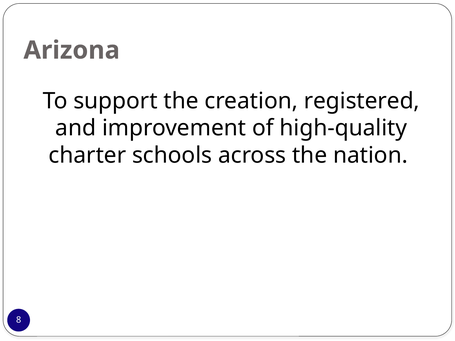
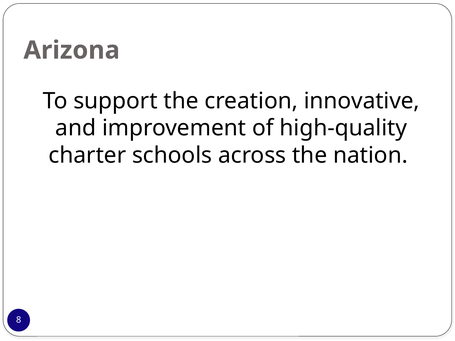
registered: registered -> innovative (362, 101)
